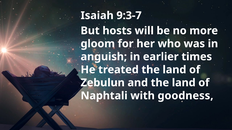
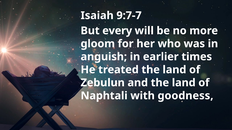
9:3-7: 9:3-7 -> 9:7-7 (129, 16)
hosts: hosts -> every (117, 31)
